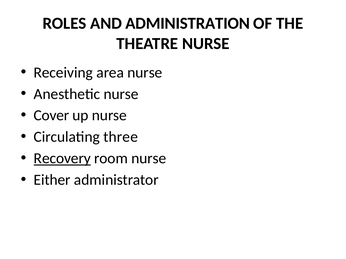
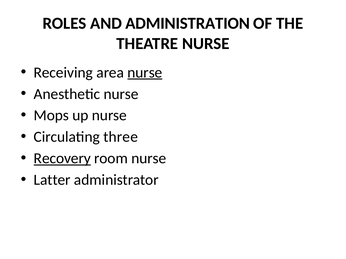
nurse underline: none -> present (145, 73)
Cover: Cover -> Mops (51, 116)
Either: Either -> Latter (52, 180)
